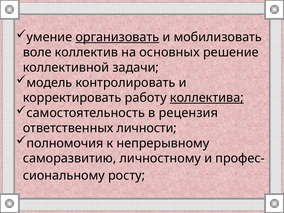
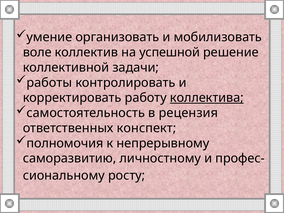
организовать underline: present -> none (117, 37)
основных: основных -> успешной (170, 52)
модель: модель -> работы (49, 83)
личности: личности -> конспект (147, 128)
